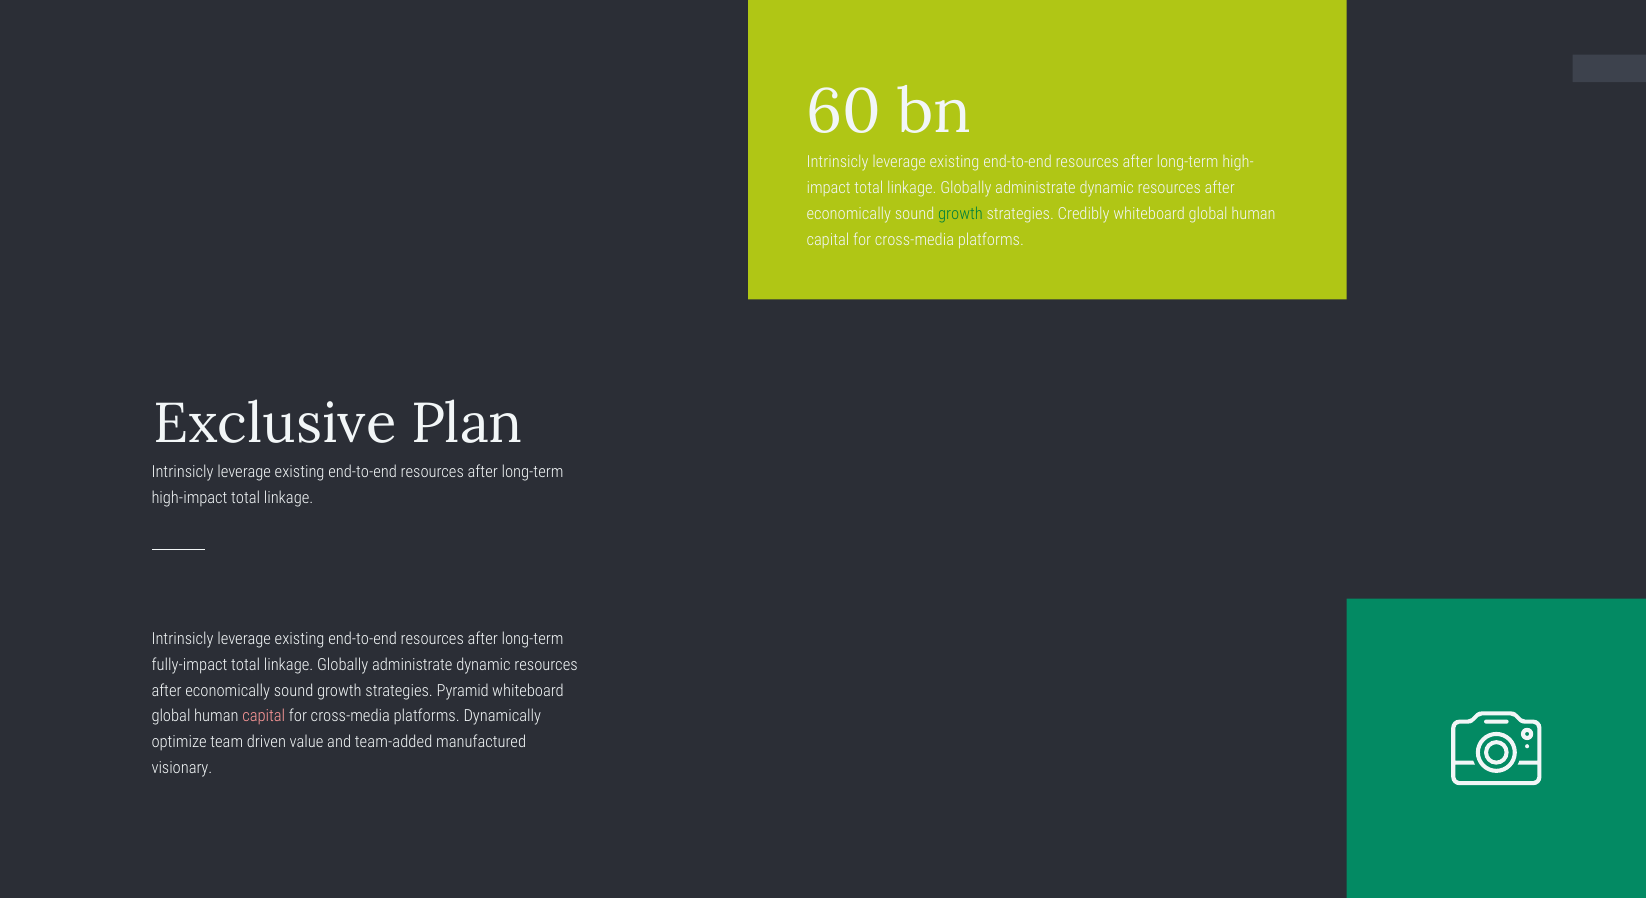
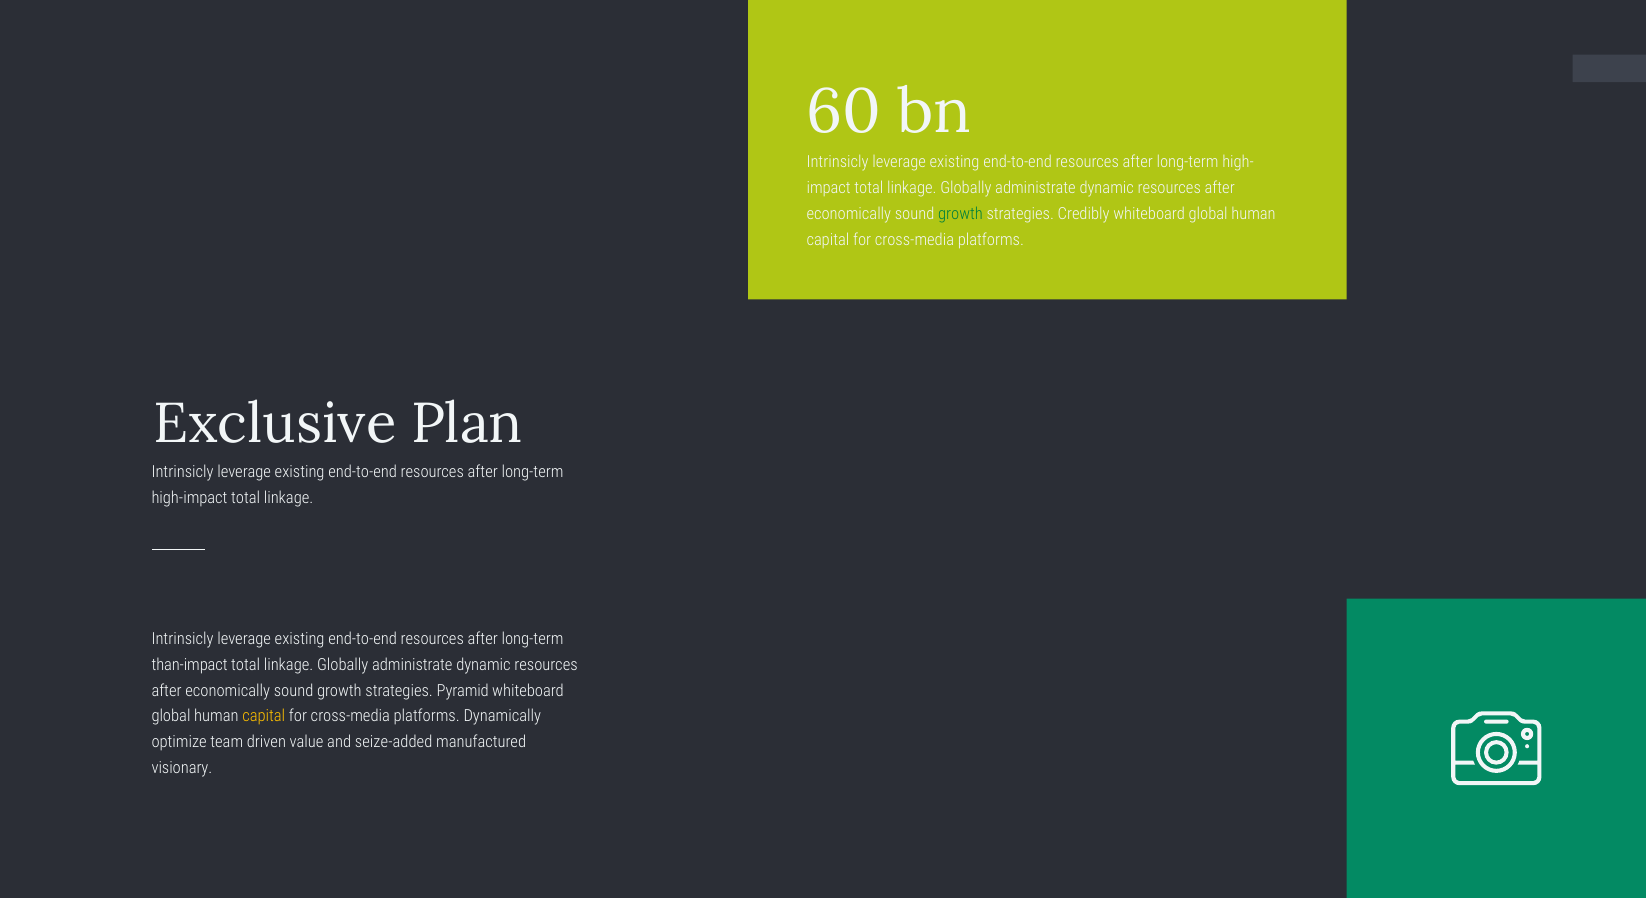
fully-impact: fully-impact -> than-impact (190, 665)
capital colour: pink -> yellow (264, 716)
team-added: team-added -> seize-added (394, 742)
